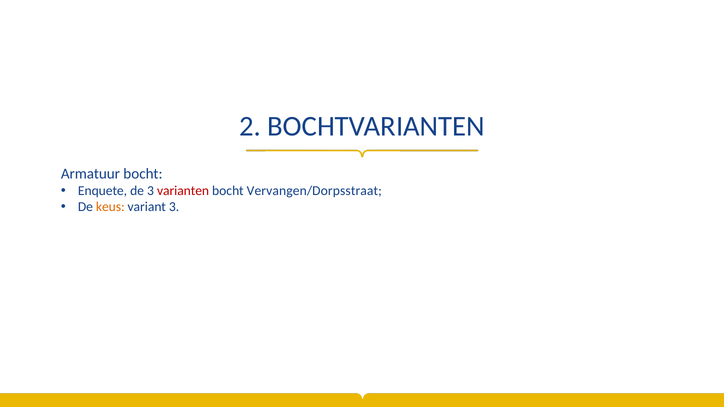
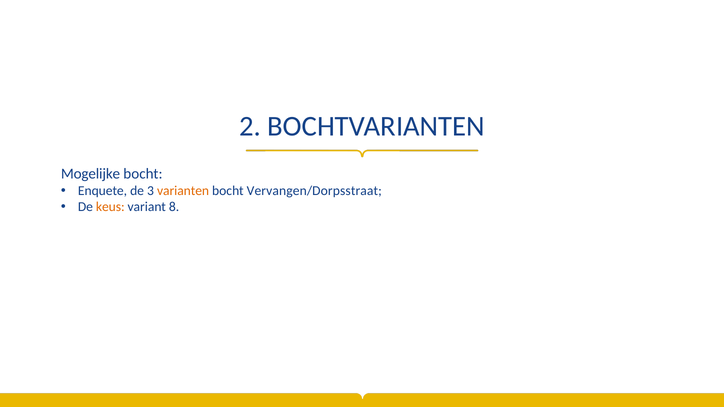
Armatuur: Armatuur -> Mogelijke (91, 174)
varianten colour: red -> orange (183, 191)
variant 3: 3 -> 8 (174, 207)
